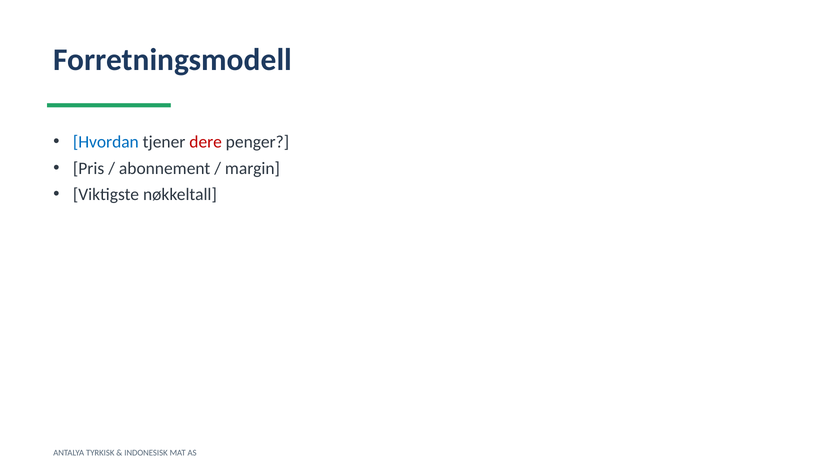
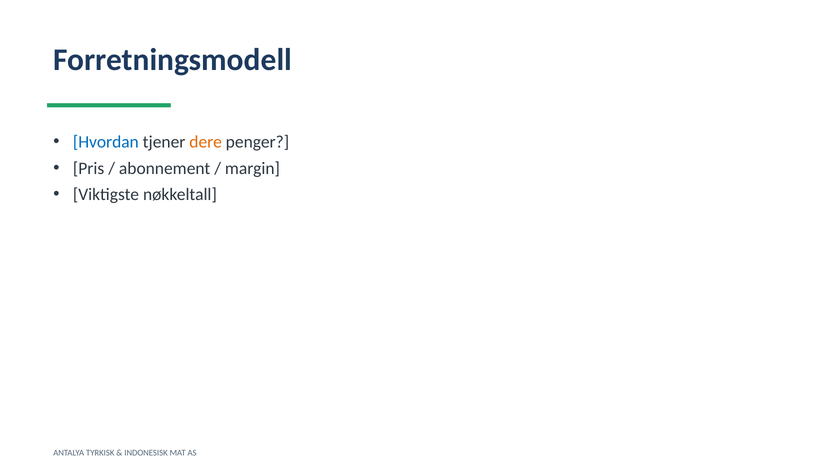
dere colour: red -> orange (206, 142)
